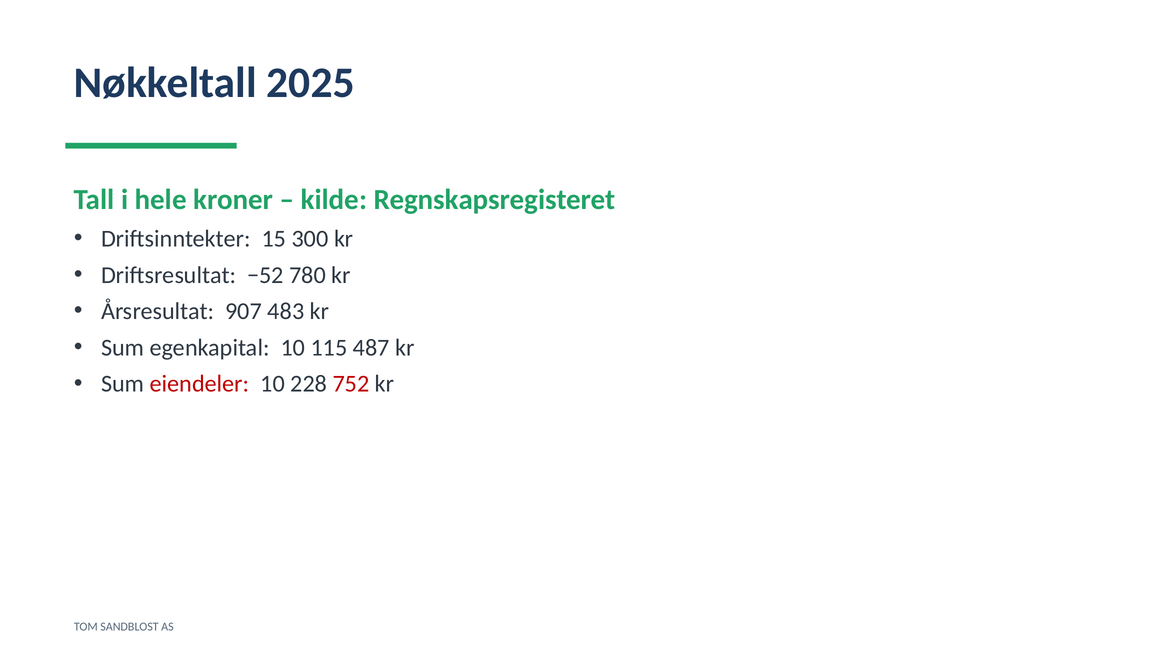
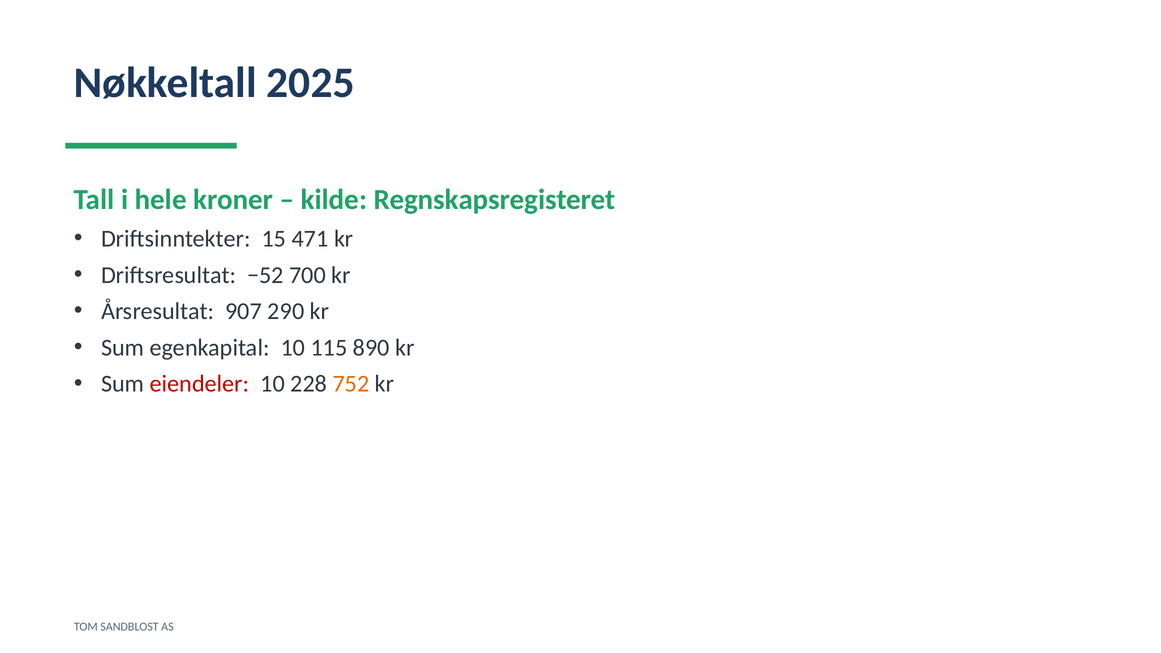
300: 300 -> 471 (310, 239)
780: 780 -> 700 (307, 275)
483: 483 -> 290 (286, 311)
487: 487 -> 890 (371, 348)
752 colour: red -> orange (351, 384)
